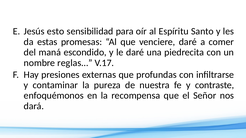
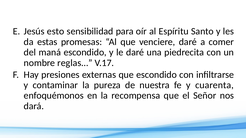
que profundas: profundas -> escondido (157, 75)
contraste: contraste -> cuarenta (214, 85)
